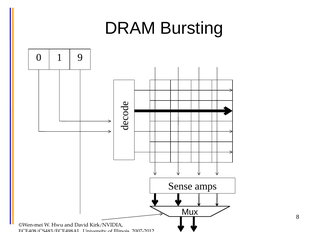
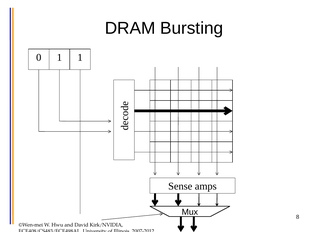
1 9: 9 -> 1 (80, 58)
